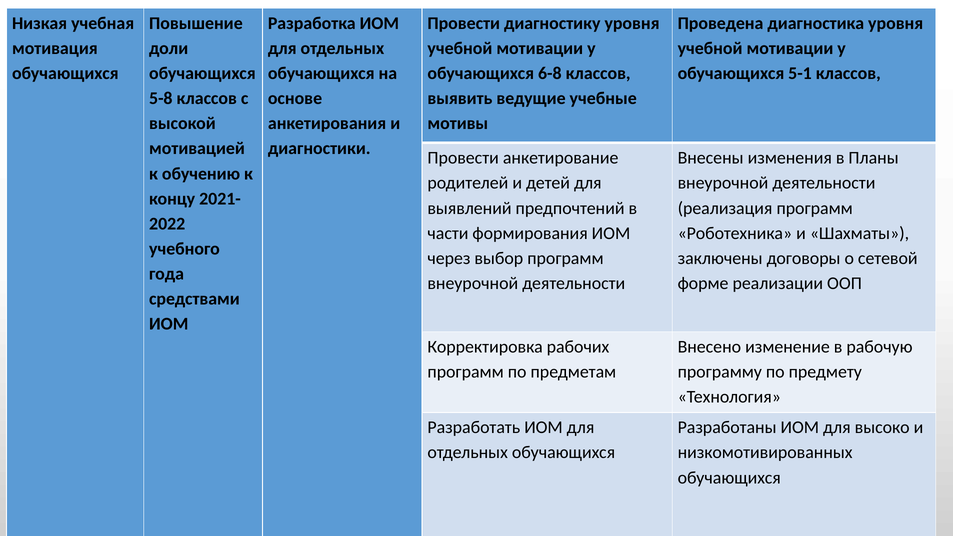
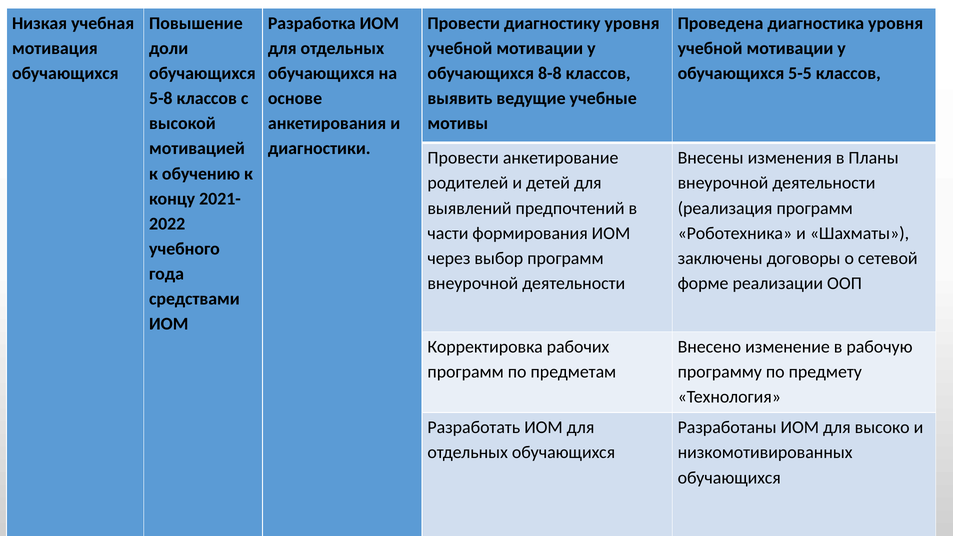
6-8: 6-8 -> 8-8 (550, 73)
5-1: 5-1 -> 5-5 (800, 73)
